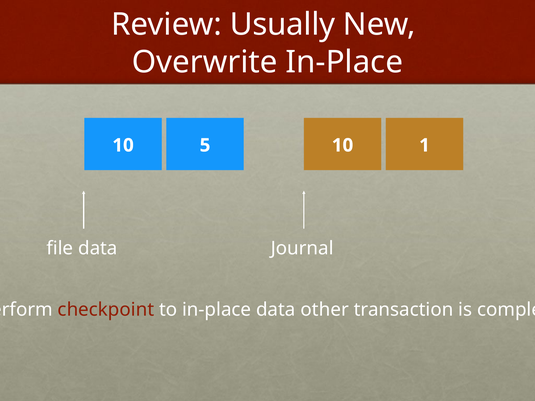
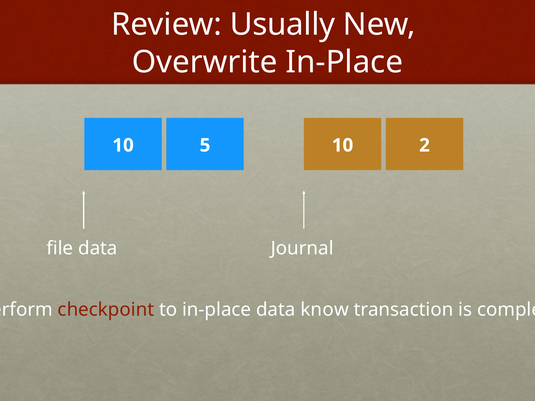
1: 1 -> 2 (425, 145)
other: other -> know (325, 310)
